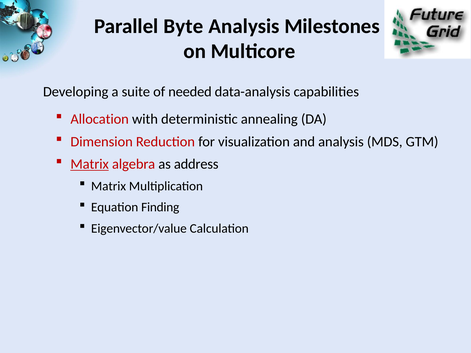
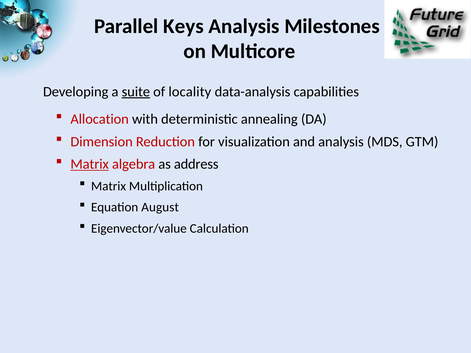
Byte: Byte -> Keys (183, 26)
suite underline: none -> present (136, 92)
needed: needed -> locality (190, 92)
Finding: Finding -> August (160, 207)
